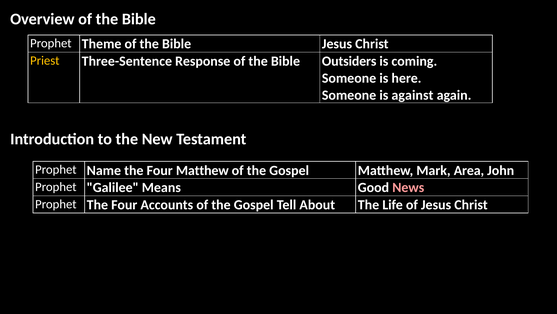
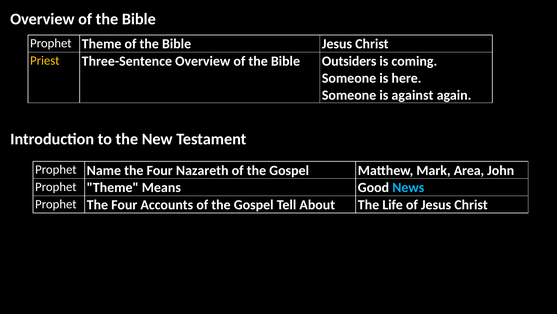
Three-Sentence Response: Response -> Overview (203, 61)
Four Matthew: Matthew -> Nazareth (202, 170)
Galilee: Galilee -> Theme (113, 187)
News colour: pink -> light blue (408, 187)
